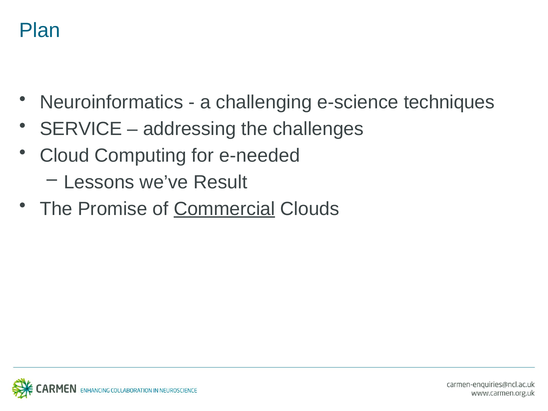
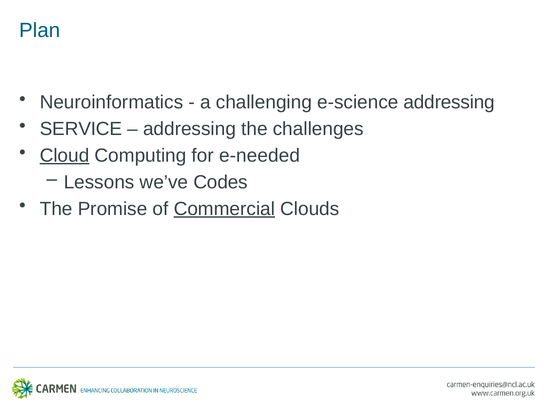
e-science techniques: techniques -> addressing (449, 102)
Cloud underline: none -> present (65, 156)
Result: Result -> Codes (221, 182)
